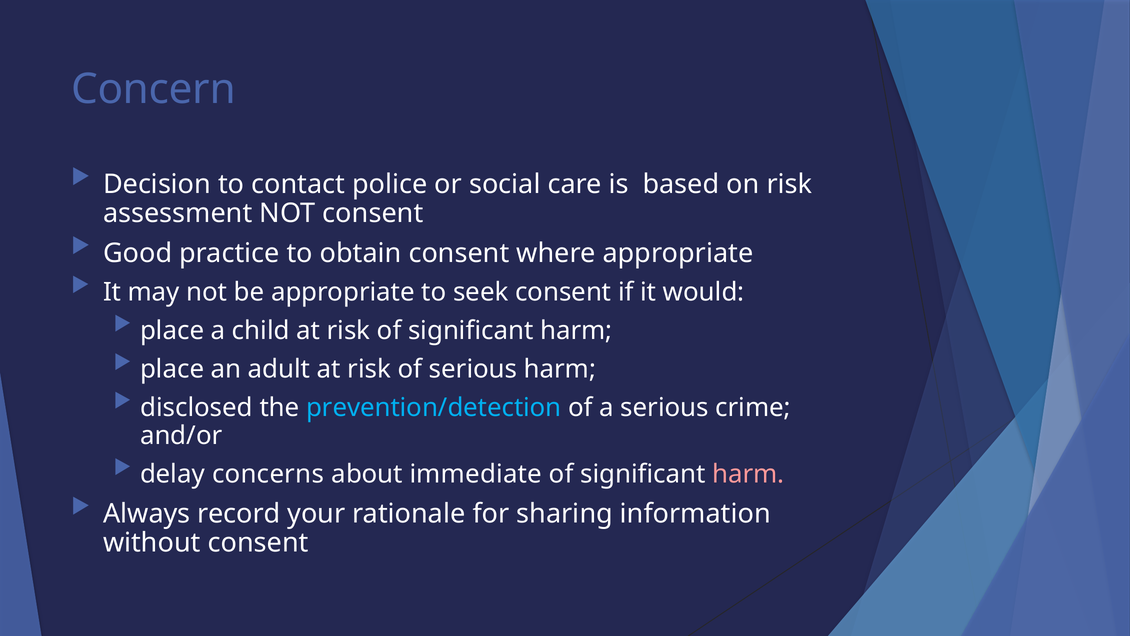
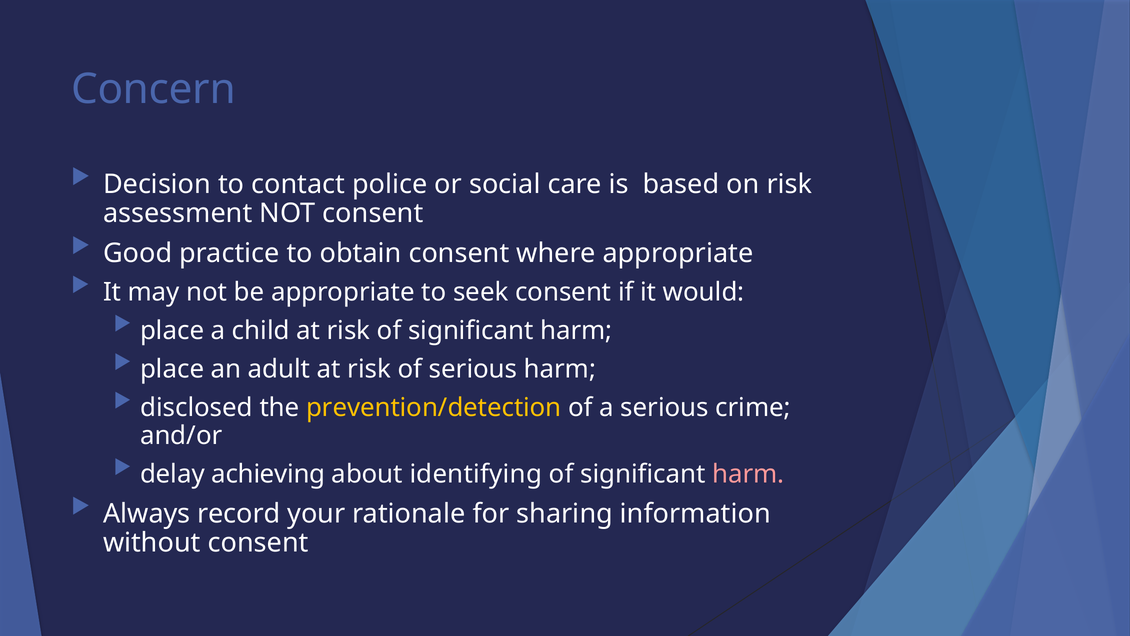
prevention/detection colour: light blue -> yellow (434, 408)
concerns: concerns -> achieving (268, 474)
immediate: immediate -> identifying (476, 474)
